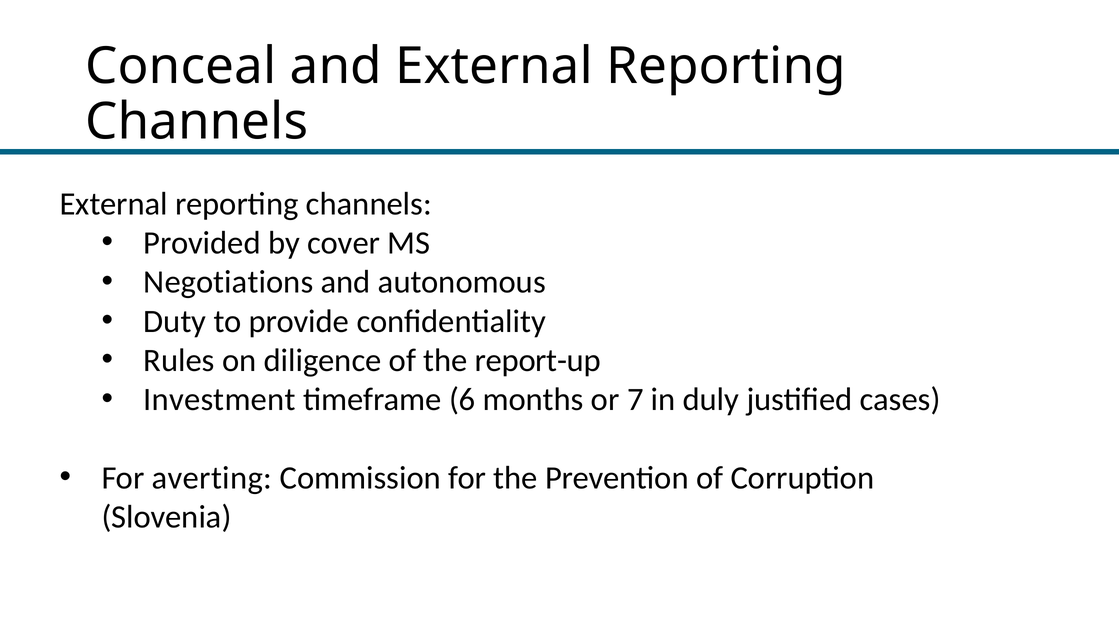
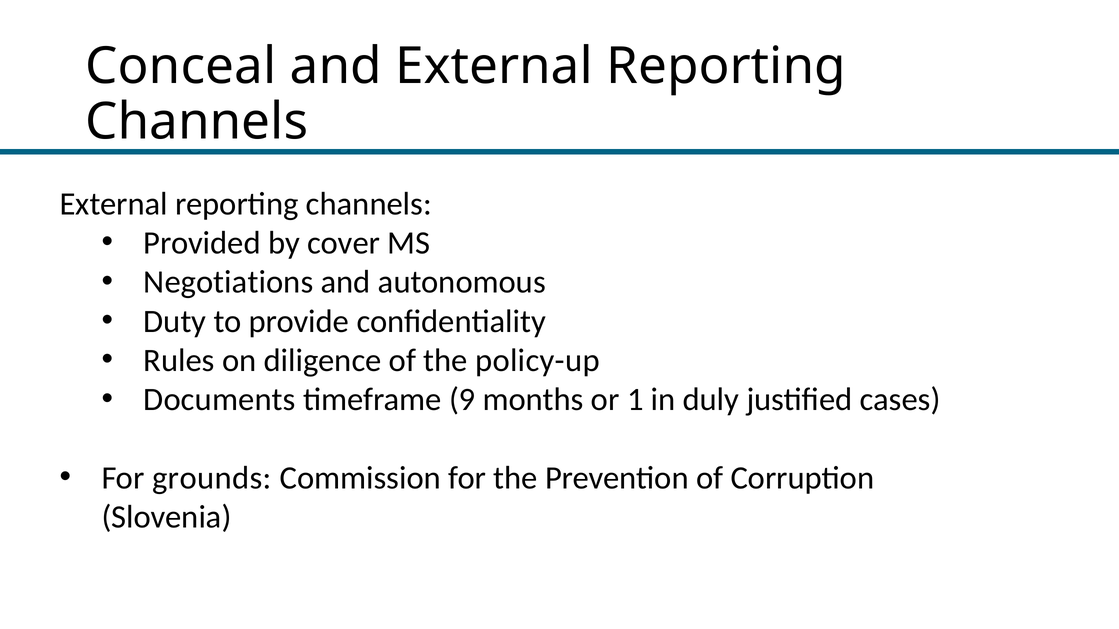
report-up: report-up -> policy-up (537, 361)
Investment: Investment -> Documents (220, 400)
6: 6 -> 9 (462, 400)
7: 7 -> 1 (635, 400)
averting: averting -> grounds (212, 478)
